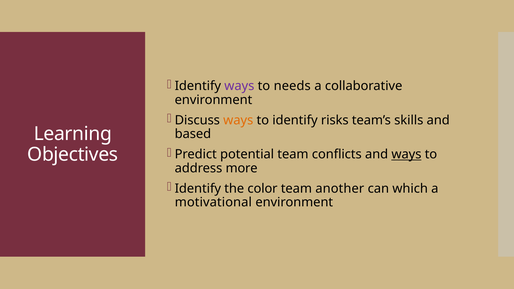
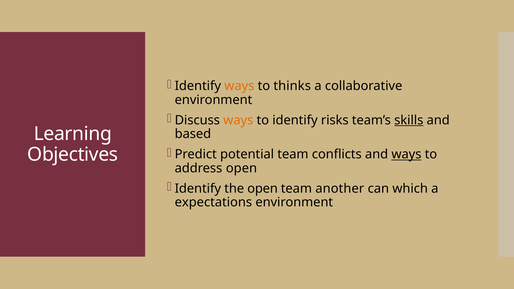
ways colour: purple -> orange (239, 86)
needs: needs -> thinks (292, 86)
skills underline: none -> present (409, 120)
address more: more -> open (241, 168)
the color: color -> open (263, 189)
motivational: motivational -> expectations (213, 202)
